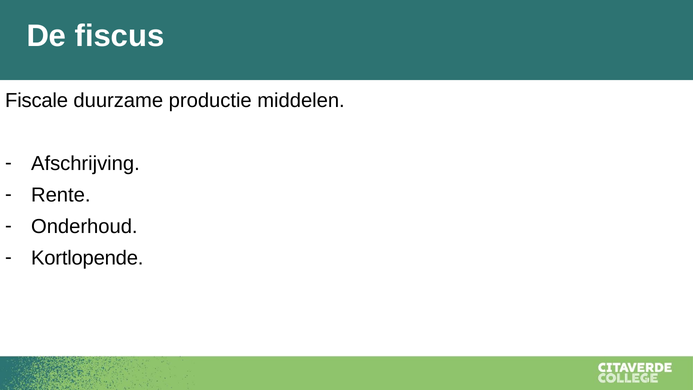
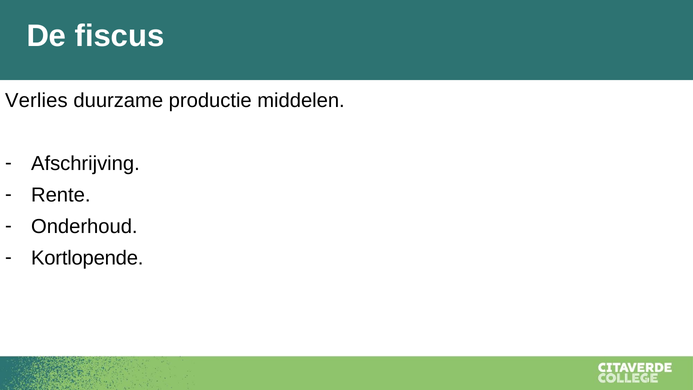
Fiscale: Fiscale -> Verlies (36, 100)
